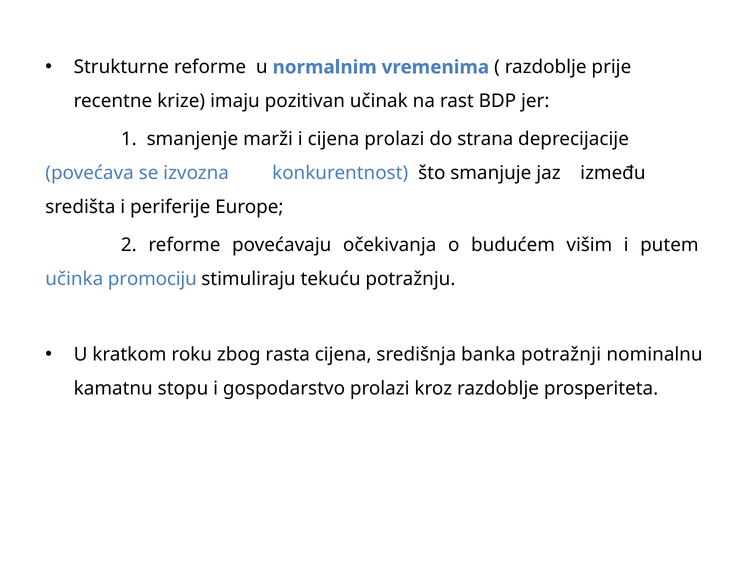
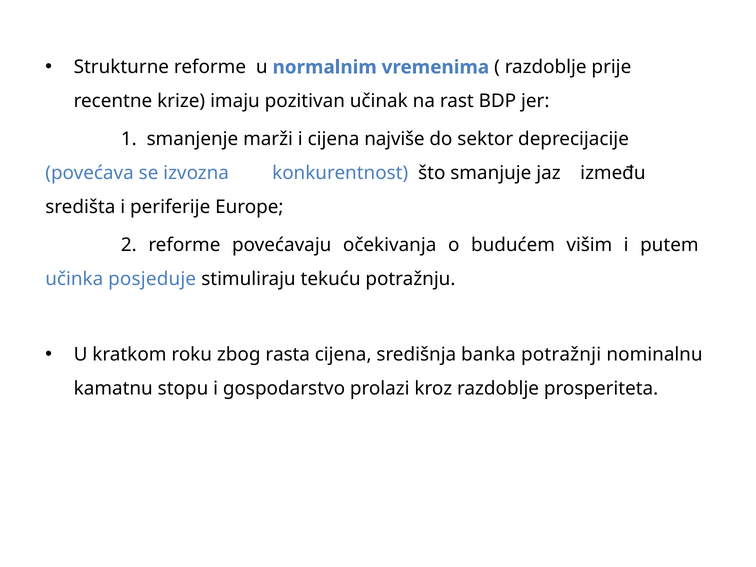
cijena prolazi: prolazi -> najviše (394, 139)
strana: strana -> sektor (485, 139)
promociju: promociju -> posjeduje (152, 279)
